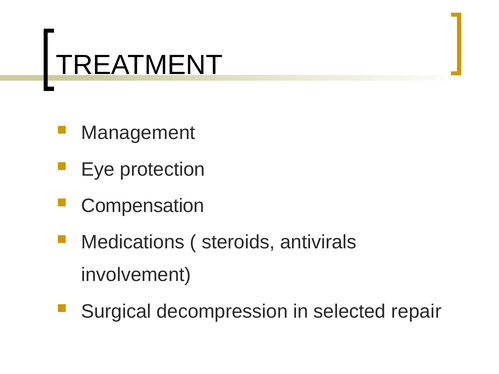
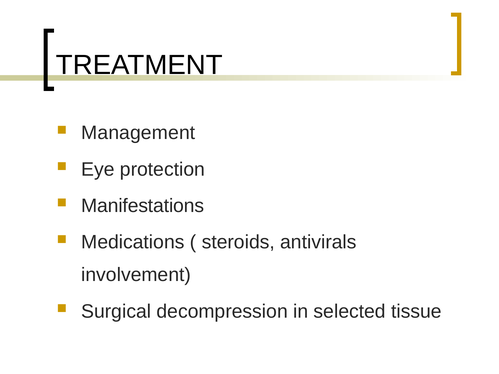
Compensation: Compensation -> Manifestations (143, 206)
repair: repair -> tissue (416, 312)
